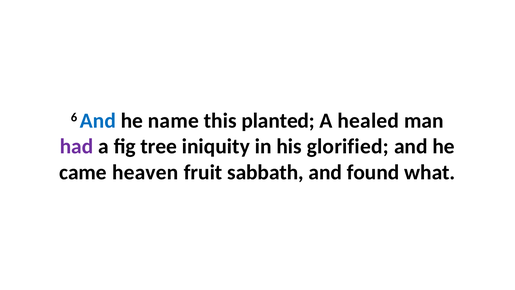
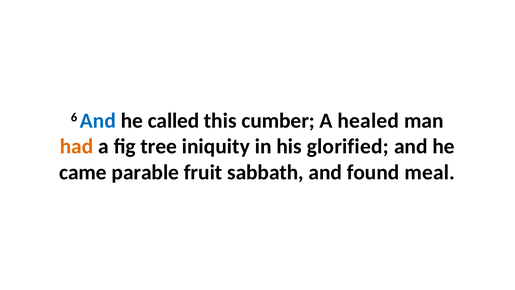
name: name -> called (174, 121)
planted: planted -> cumber (278, 121)
had colour: purple -> orange (77, 146)
heaven: heaven -> parable (145, 172)
what: what -> meal (430, 172)
